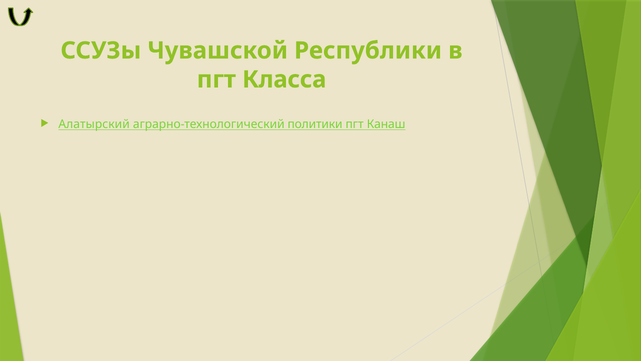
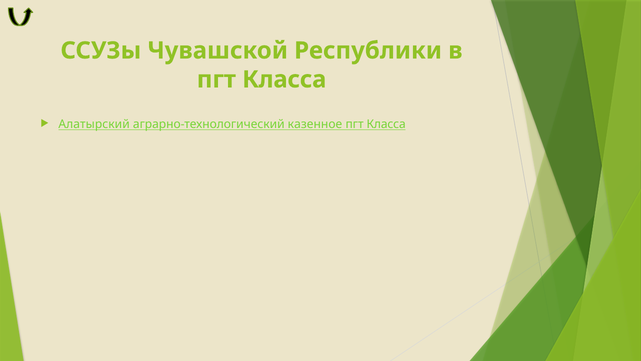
политики: политики -> казенное (315, 124)
Канаш: Канаш -> Класса (386, 124)
